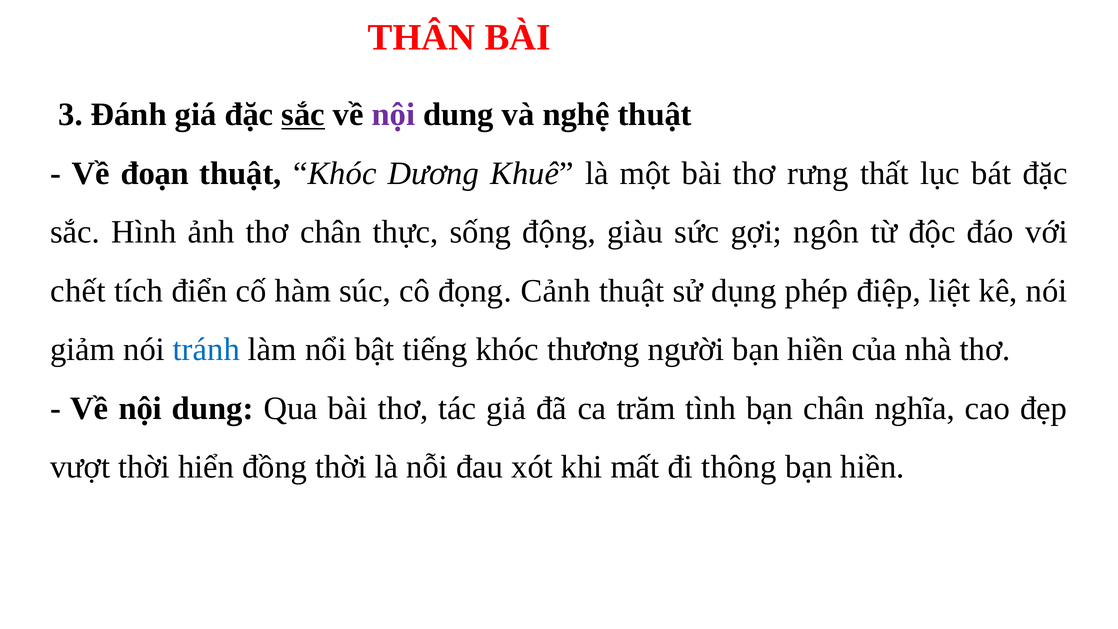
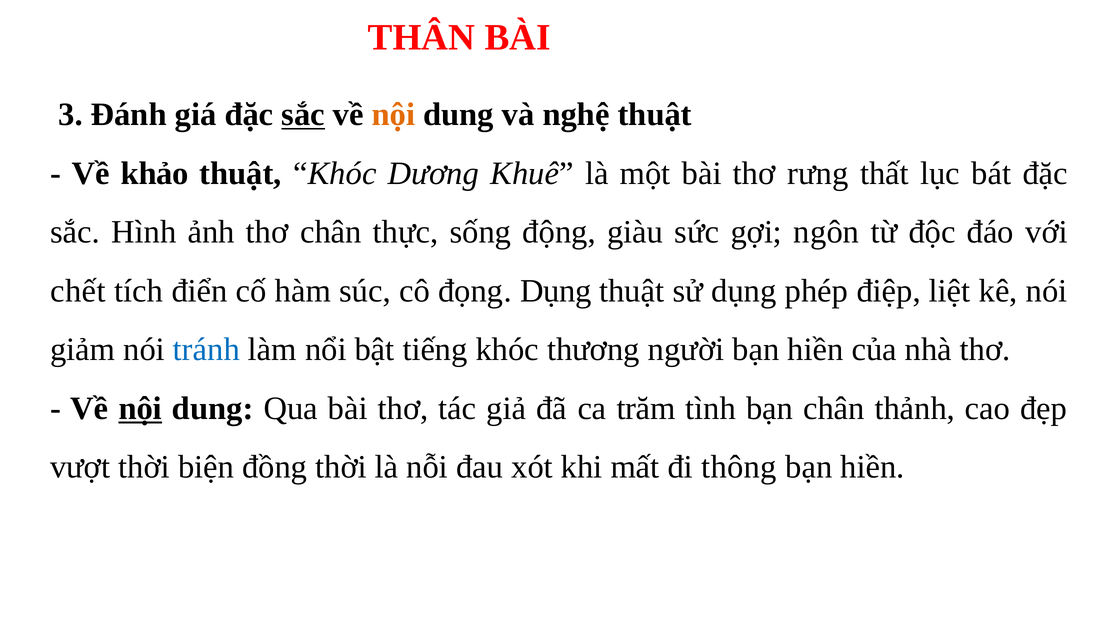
nội colour: purple -> orange (393, 115)
đoạn: đoạn -> khảo (155, 173)
đọng Cảnh: Cảnh -> Dụng (556, 291)
nội underline: none -> present (140, 408)
nghĩa: nghĩa -> thảnh (915, 408)
hiển: hiển -> biện (206, 467)
